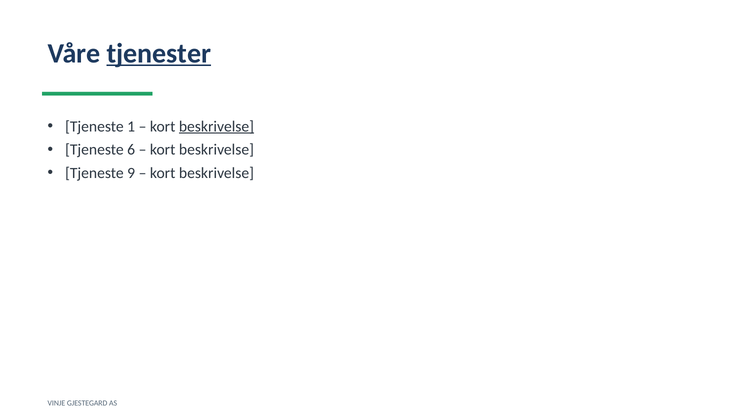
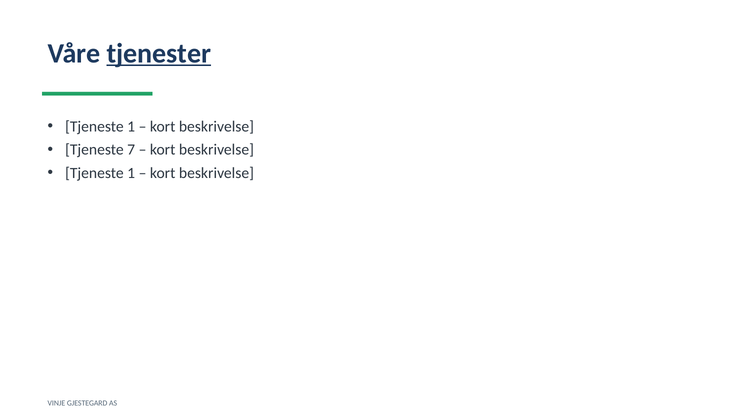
beskrivelse underline: present -> none (216, 127)
6: 6 -> 7 (131, 150)
9: 9 -> 1 (131, 173)
